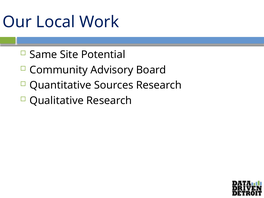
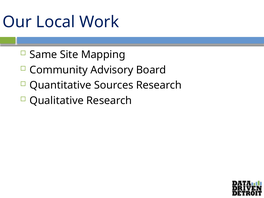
Potential: Potential -> Mapping (103, 55)
